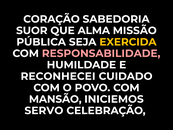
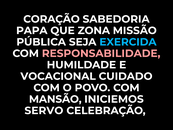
SUOR: SUOR -> PAPA (32, 31)
ALMA: ALMA -> ZONA (94, 31)
EXERCIDA colour: yellow -> light blue (128, 42)
RECONHECEI: RECONHECEI -> VOCACIONAL (58, 76)
